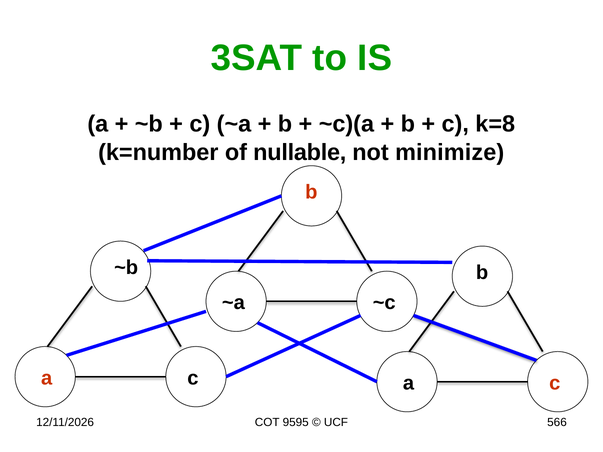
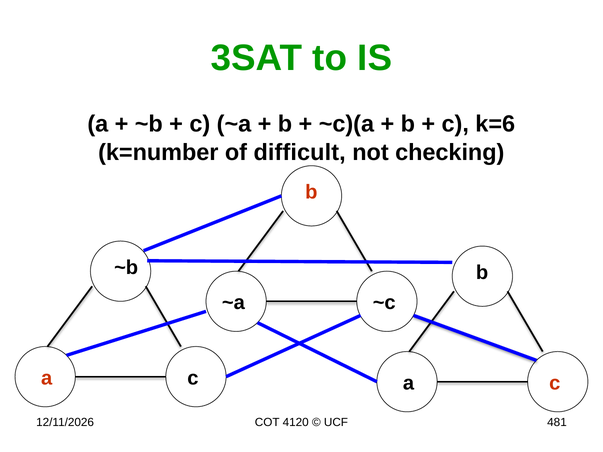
k=8: k=8 -> k=6 (495, 124)
nullable: nullable -> difficult (300, 152)
minimize: minimize -> checking (450, 152)
9595: 9595 -> 4120 (296, 423)
566: 566 -> 481 (557, 423)
